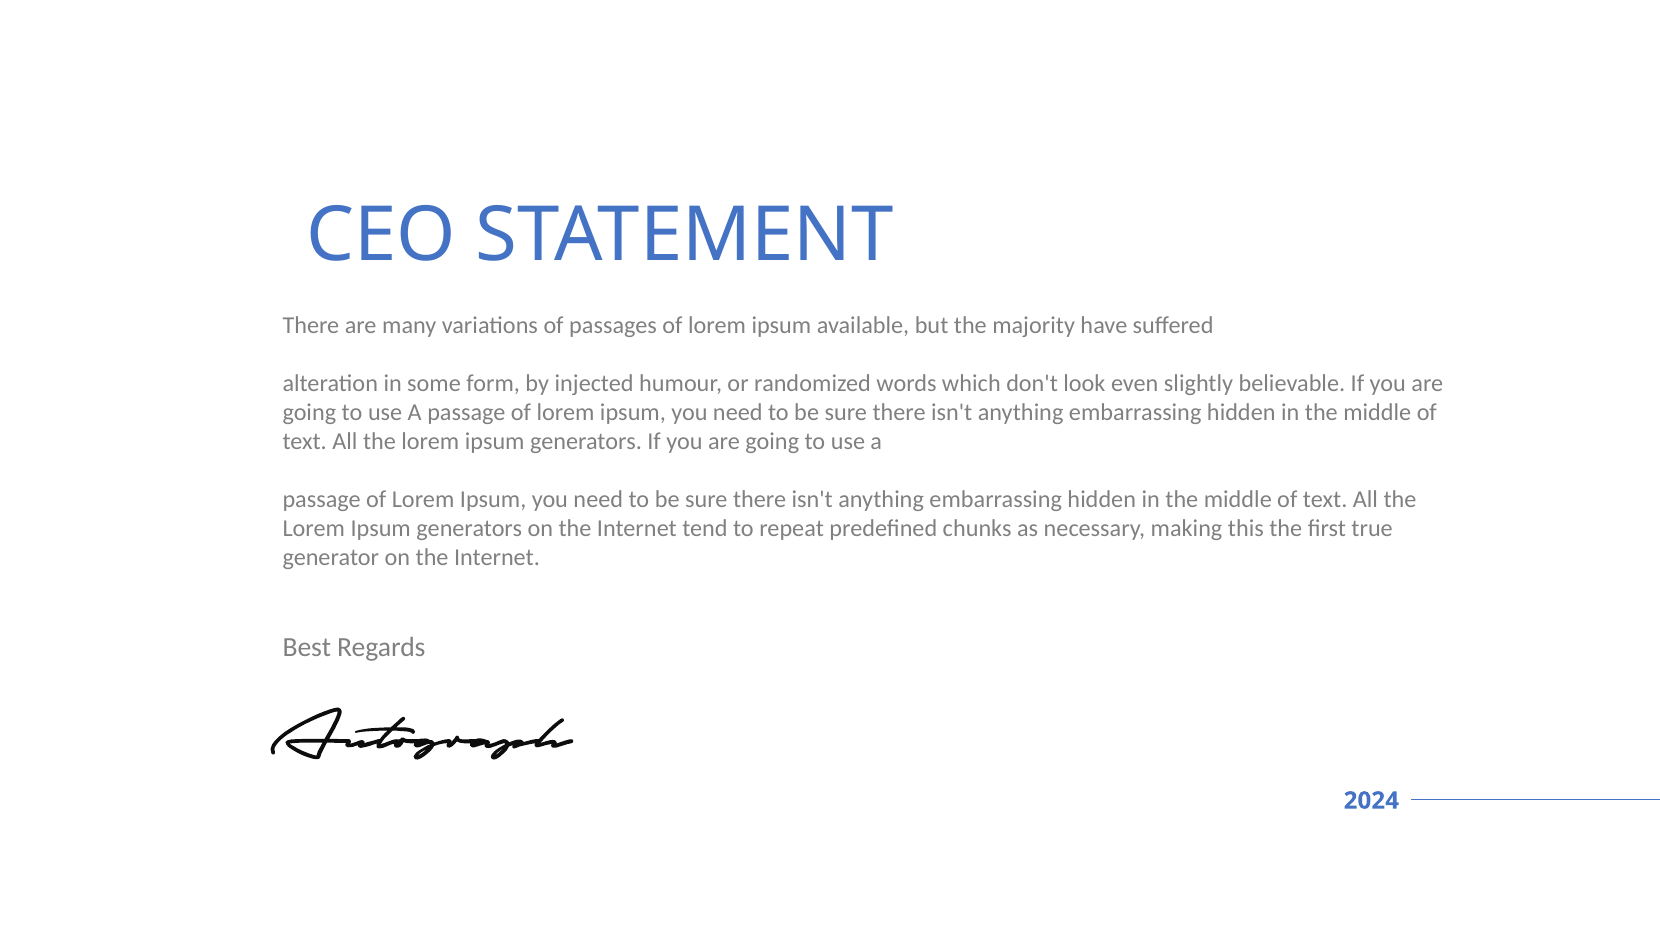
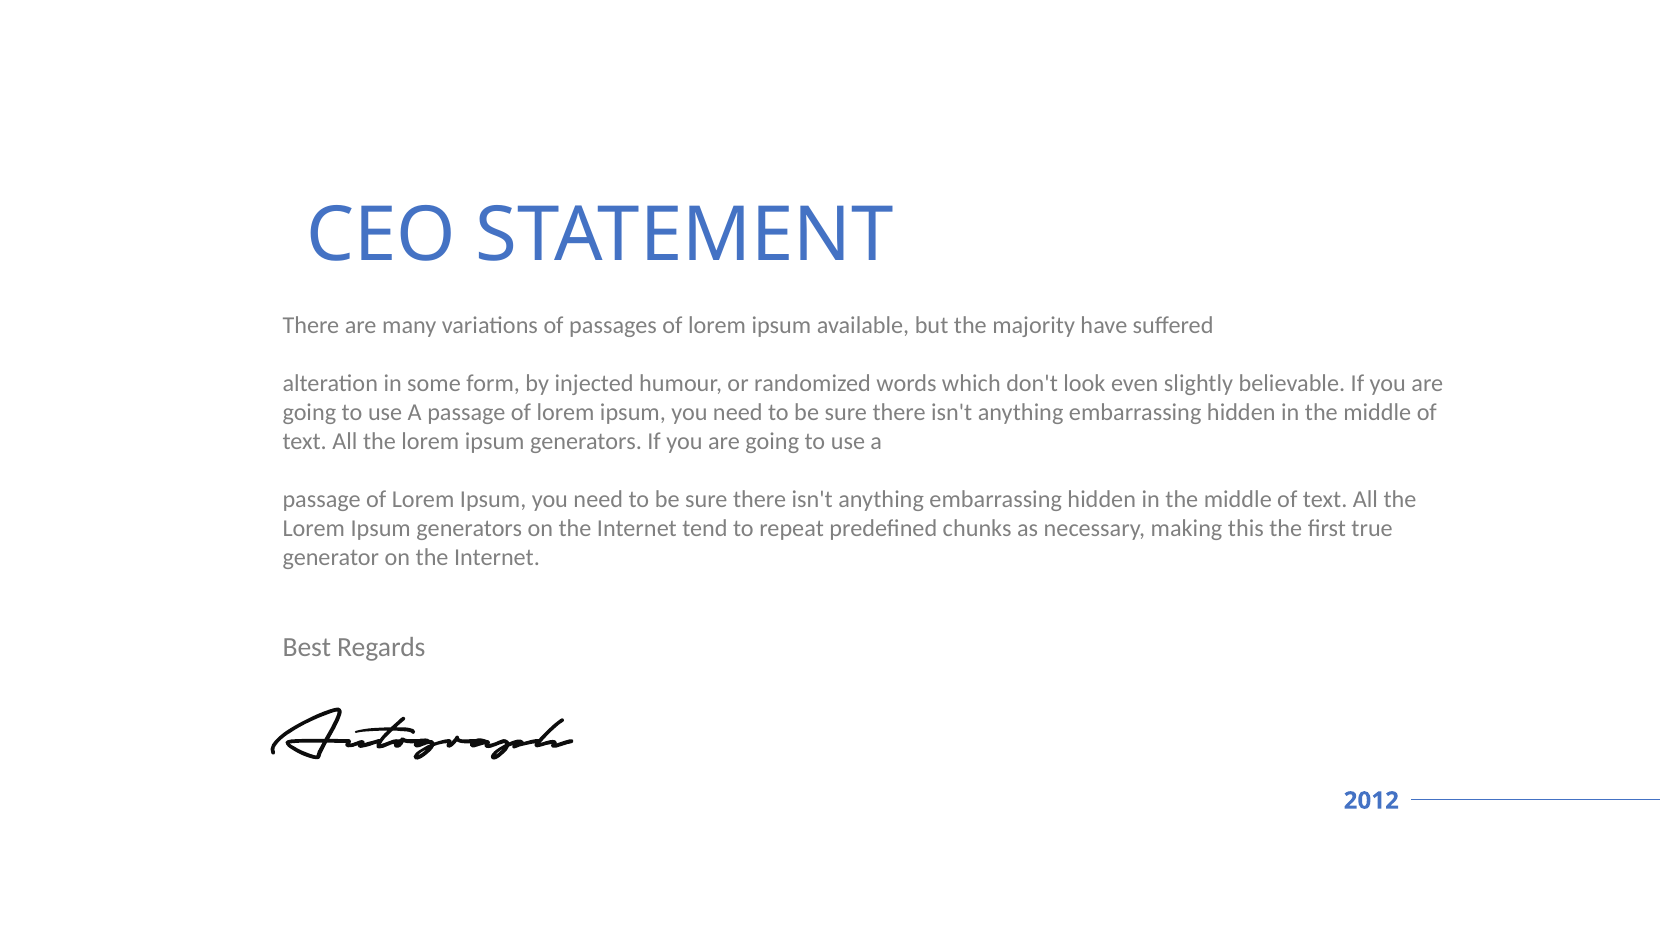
2024: 2024 -> 2012 (1371, 800)
